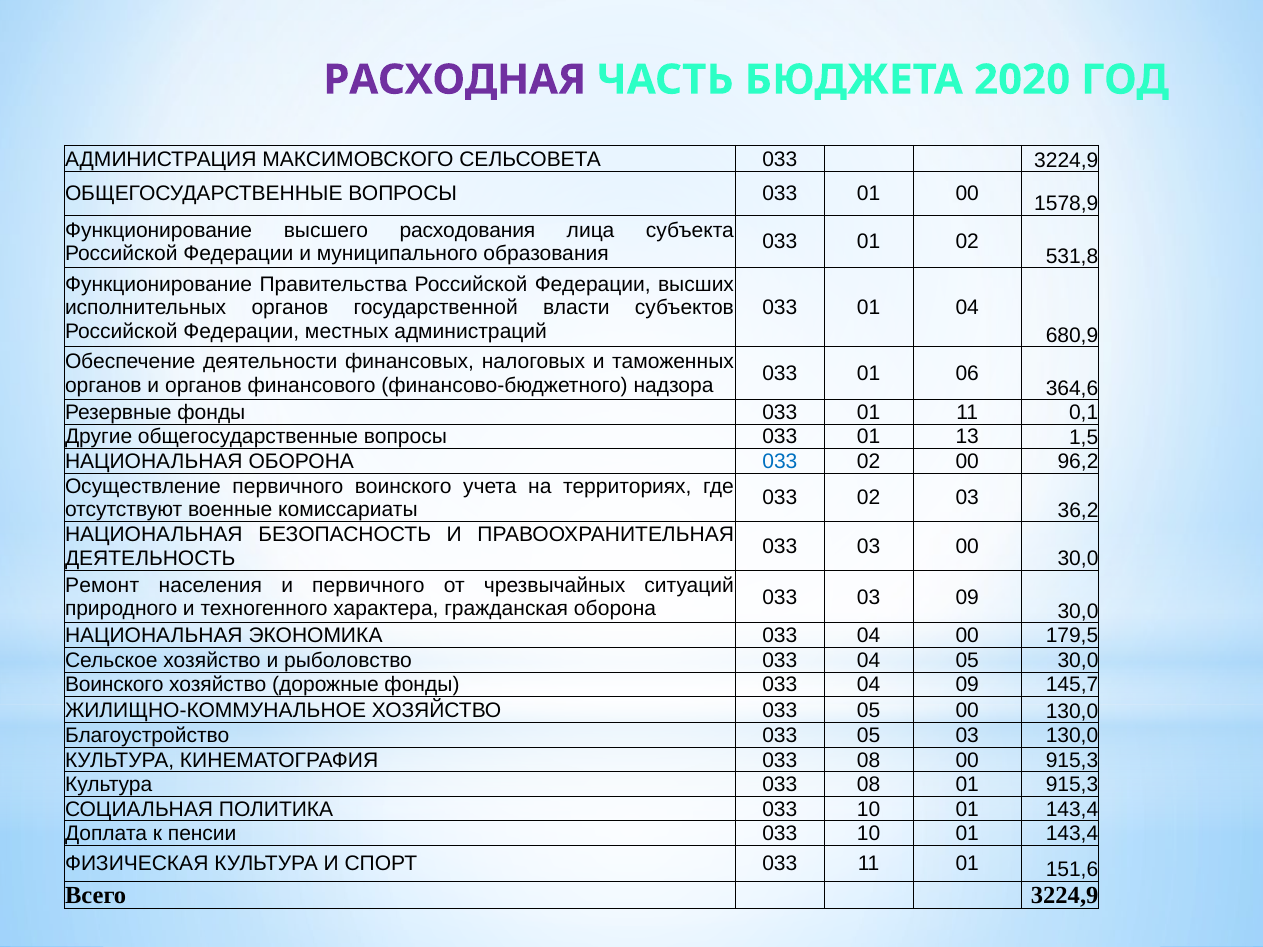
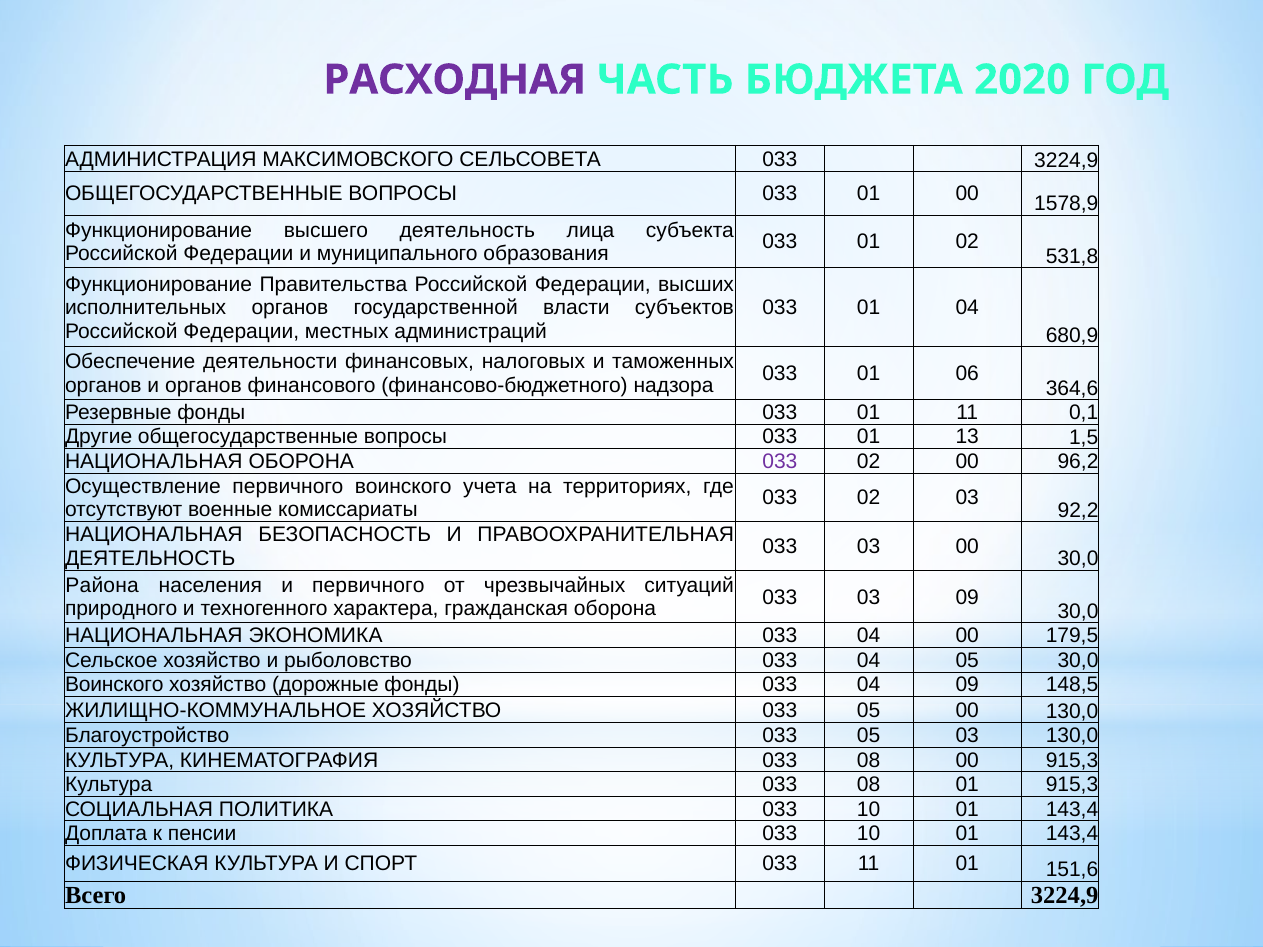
высшего расходования: расходования -> деятельность (467, 230)
033 colour: blue -> purple (780, 462)
36,2: 36,2 -> 92,2 (1078, 510)
Ремонт: Ремонт -> Района (102, 586)
145,7: 145,7 -> 148,5 (1072, 685)
